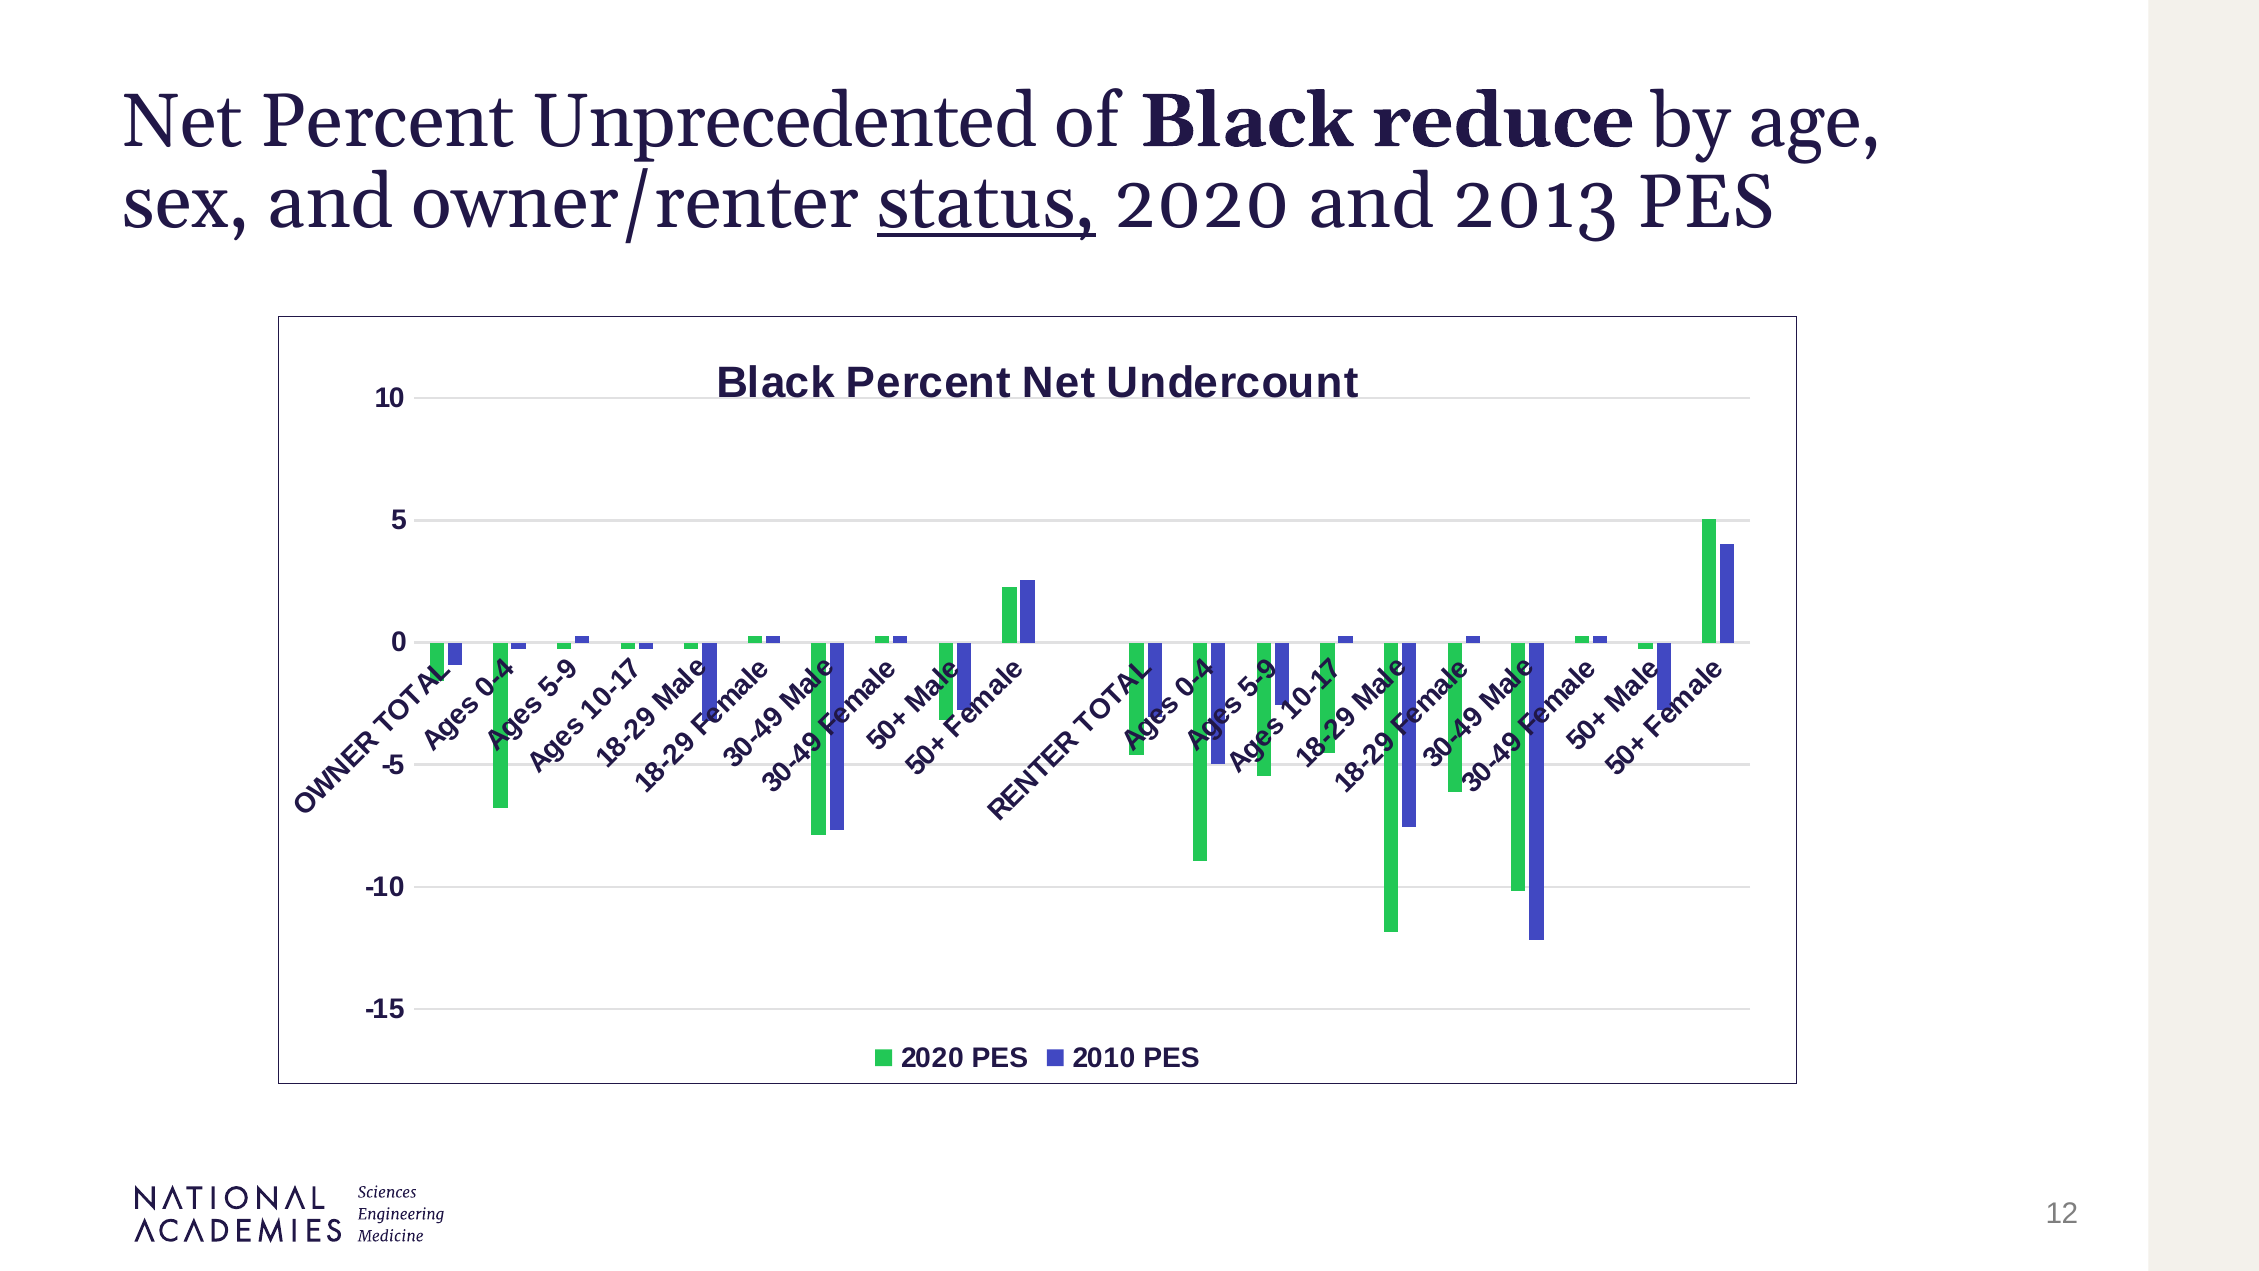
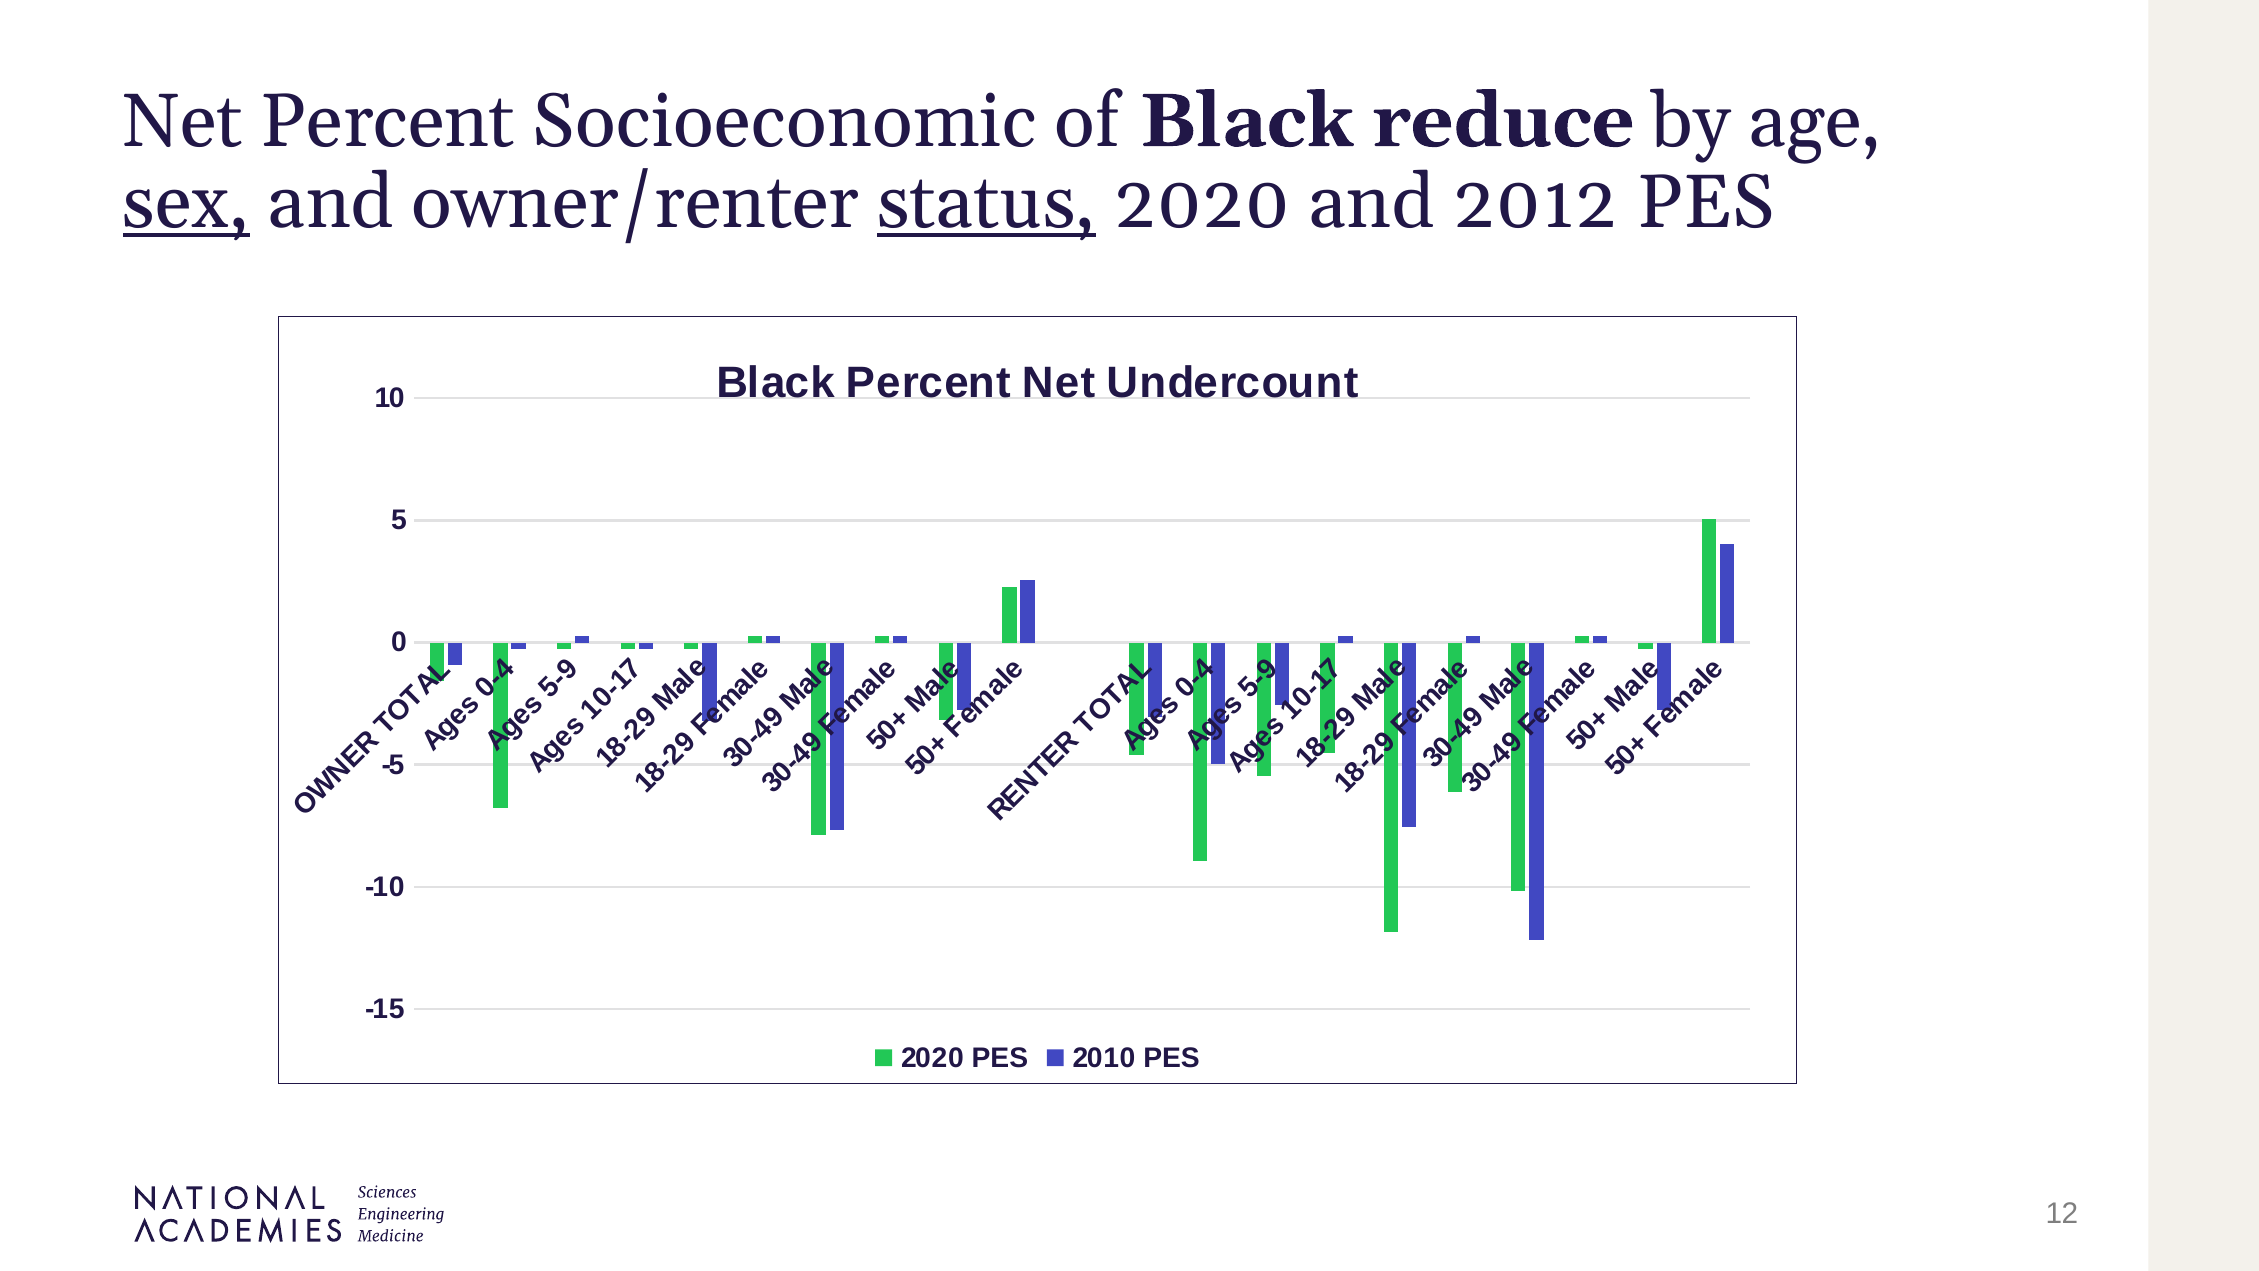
Unprecedented: Unprecedented -> Socioeconomic (785, 121)
sex underline: none -> present (186, 202)
2013: 2013 -> 2012 (1535, 202)
